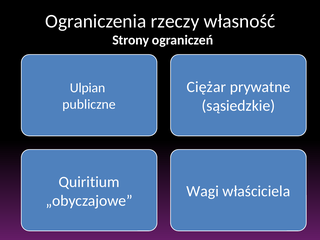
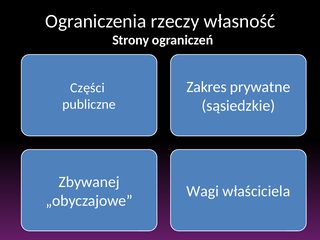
Ciężar: Ciężar -> Zakres (207, 87)
Ulpian: Ulpian -> Części (88, 88)
Quiritium: Quiritium -> Zbywanej (89, 182)
